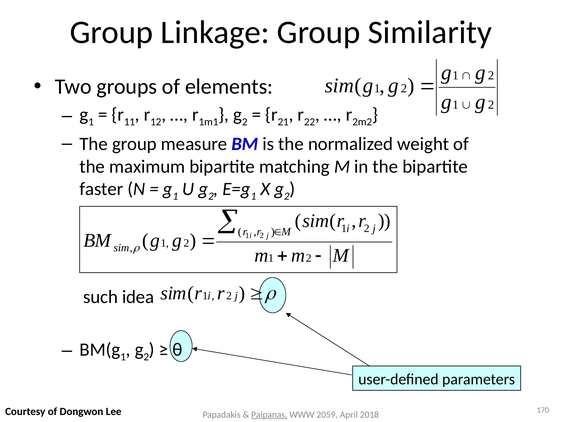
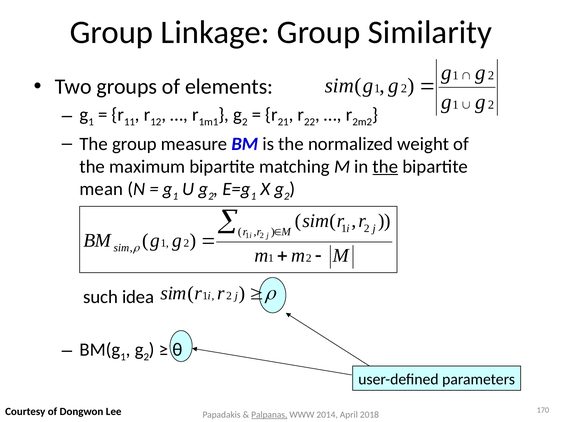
the underline: none -> present (385, 167)
faster: faster -> mean (101, 189)
2059: 2059 -> 2014 (327, 415)
